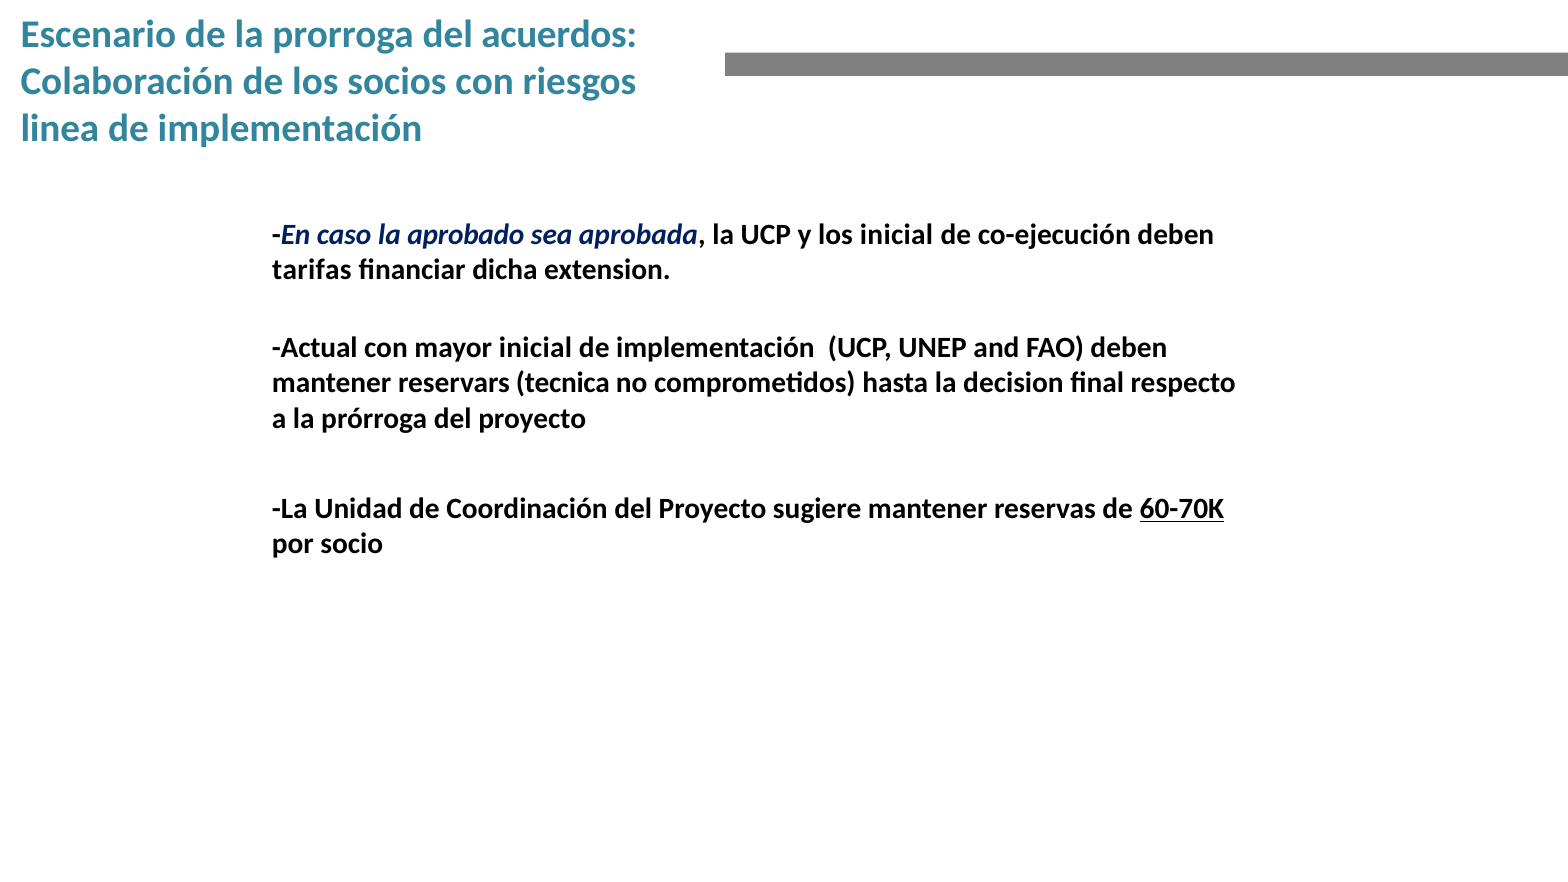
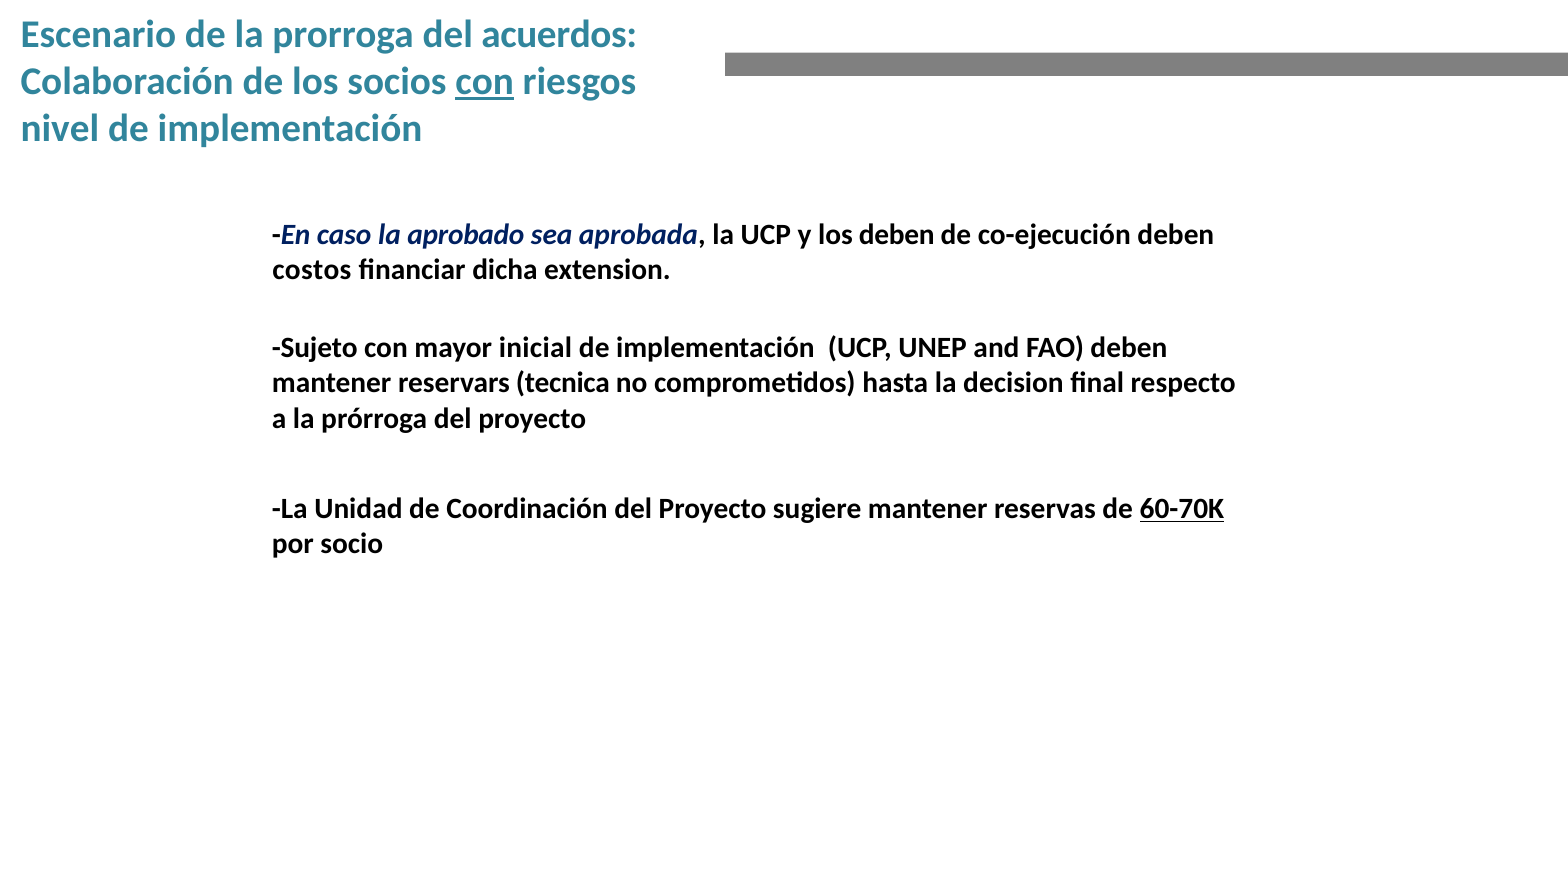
con underline: none -> present (485, 82)
linea: linea -> nivel (60, 129)
los inicial: inicial -> deben (897, 235)
tarifas: tarifas -> costos (312, 270)
Actual: Actual -> Sujeto (315, 348)
